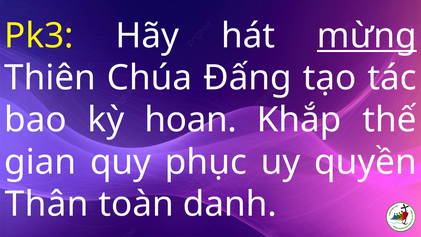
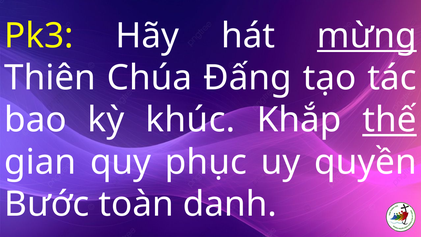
hoan: hoan -> khúc (190, 120)
thế underline: none -> present (390, 120)
Thân: Thân -> Bước (47, 204)
